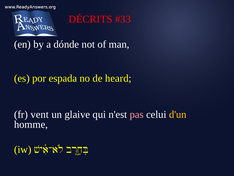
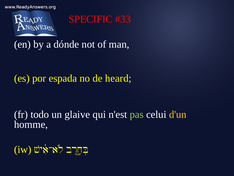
DÉCRITS: DÉCRITS -> SPECIFIC (91, 19)
vent: vent -> todo (40, 114)
pas colour: pink -> light green (137, 114)
